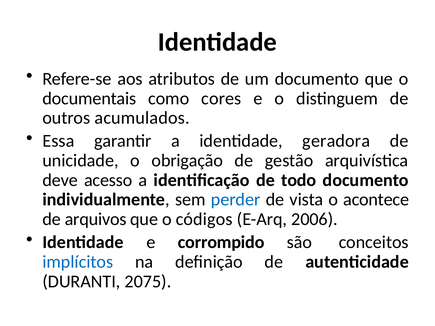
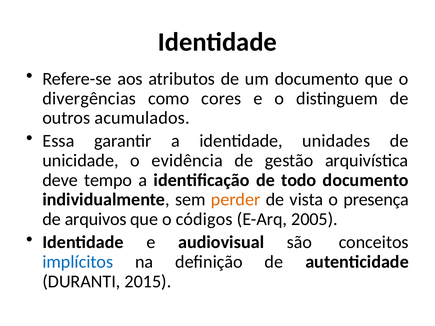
documentais: documentais -> divergências (89, 98)
geradora: geradora -> unidades (336, 141)
obrigação: obrigação -> evidência (187, 161)
acesso: acesso -> tempo (108, 180)
perder colour: blue -> orange (236, 200)
acontece: acontece -> presença (376, 200)
2006: 2006 -> 2005 (315, 219)
corrompido: corrompido -> audiovisual (221, 242)
2075: 2075 -> 2015 (148, 282)
